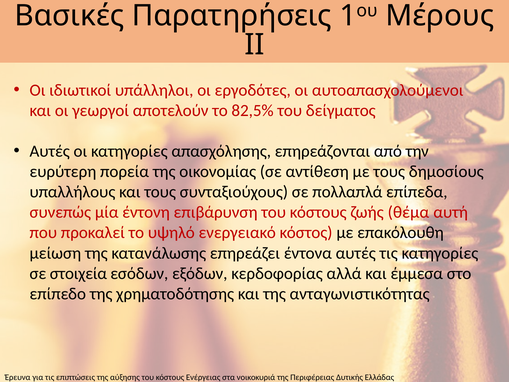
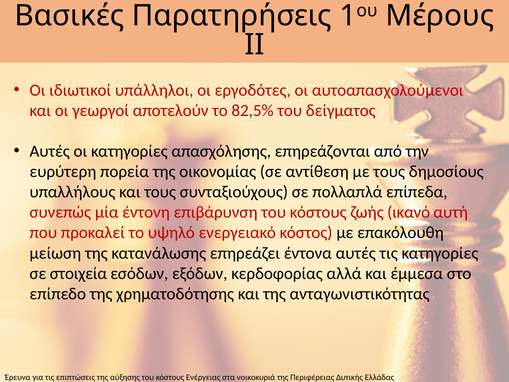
θέμα: θέμα -> ικανό (409, 212)
